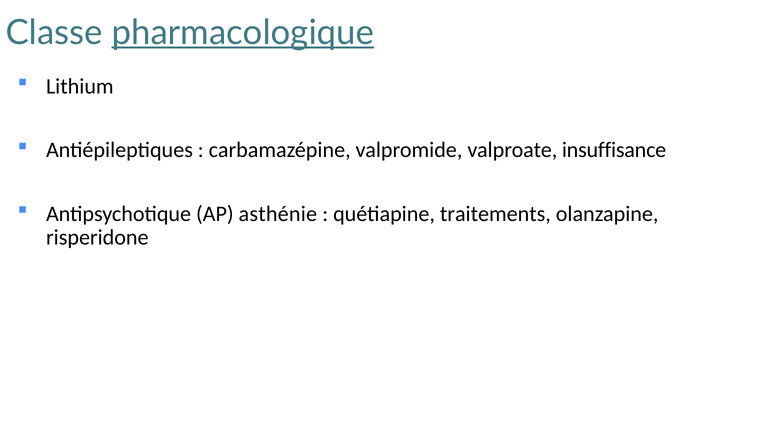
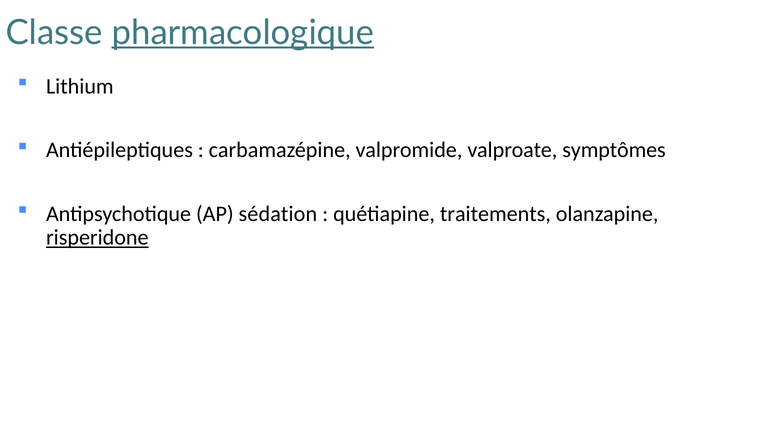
insuffisance: insuffisance -> symptômes (614, 150)
asthénie: asthénie -> sédation (278, 214)
risperidone underline: none -> present (97, 238)
